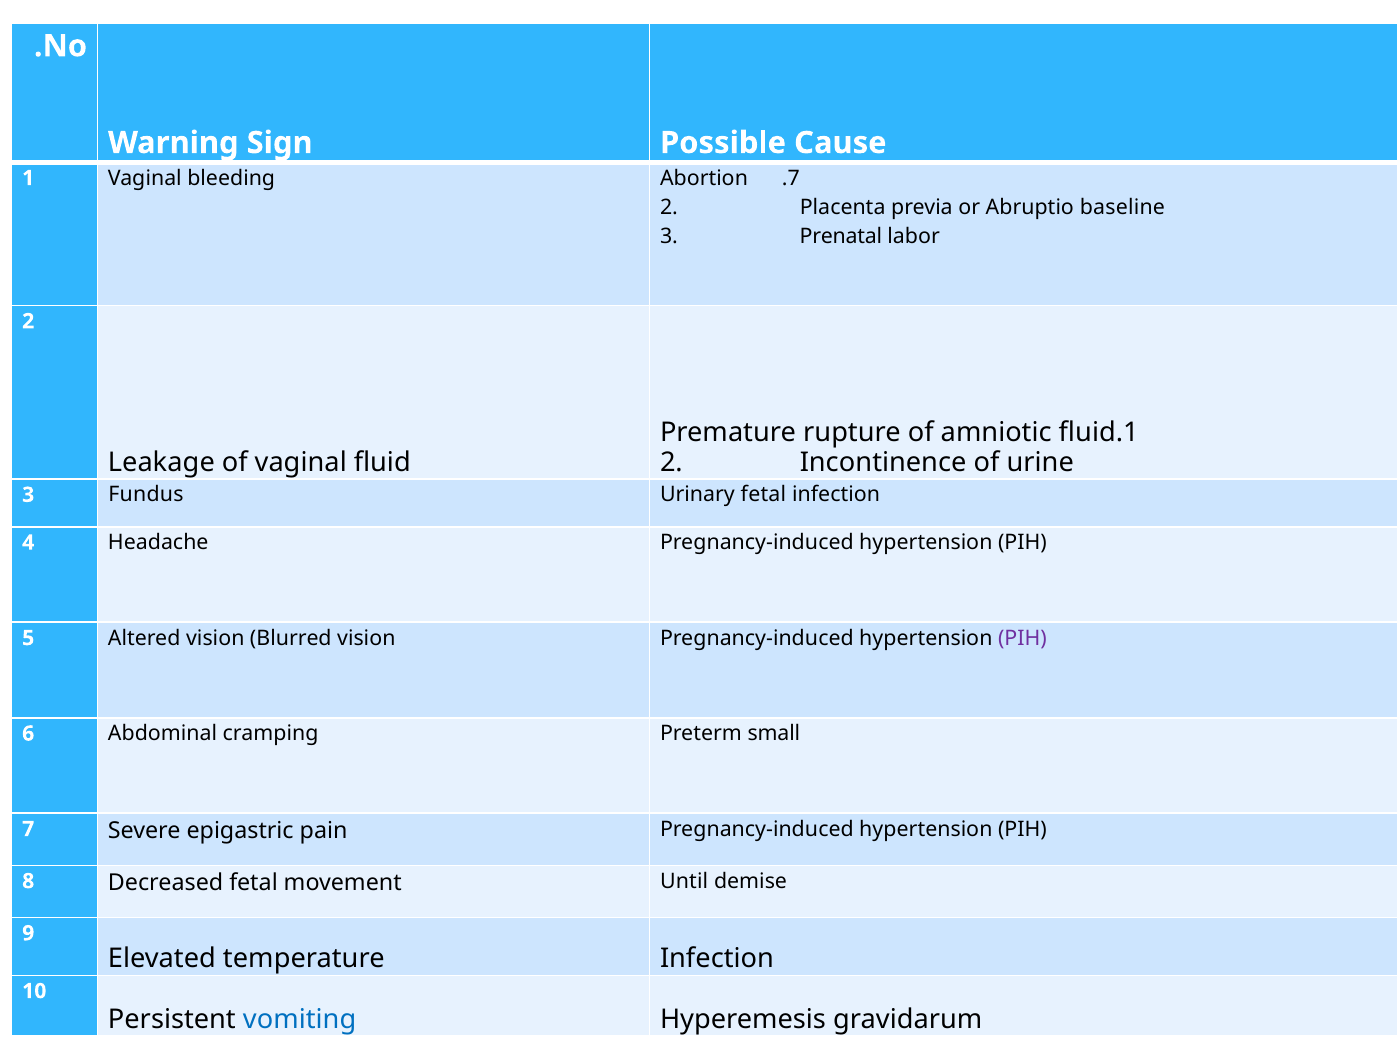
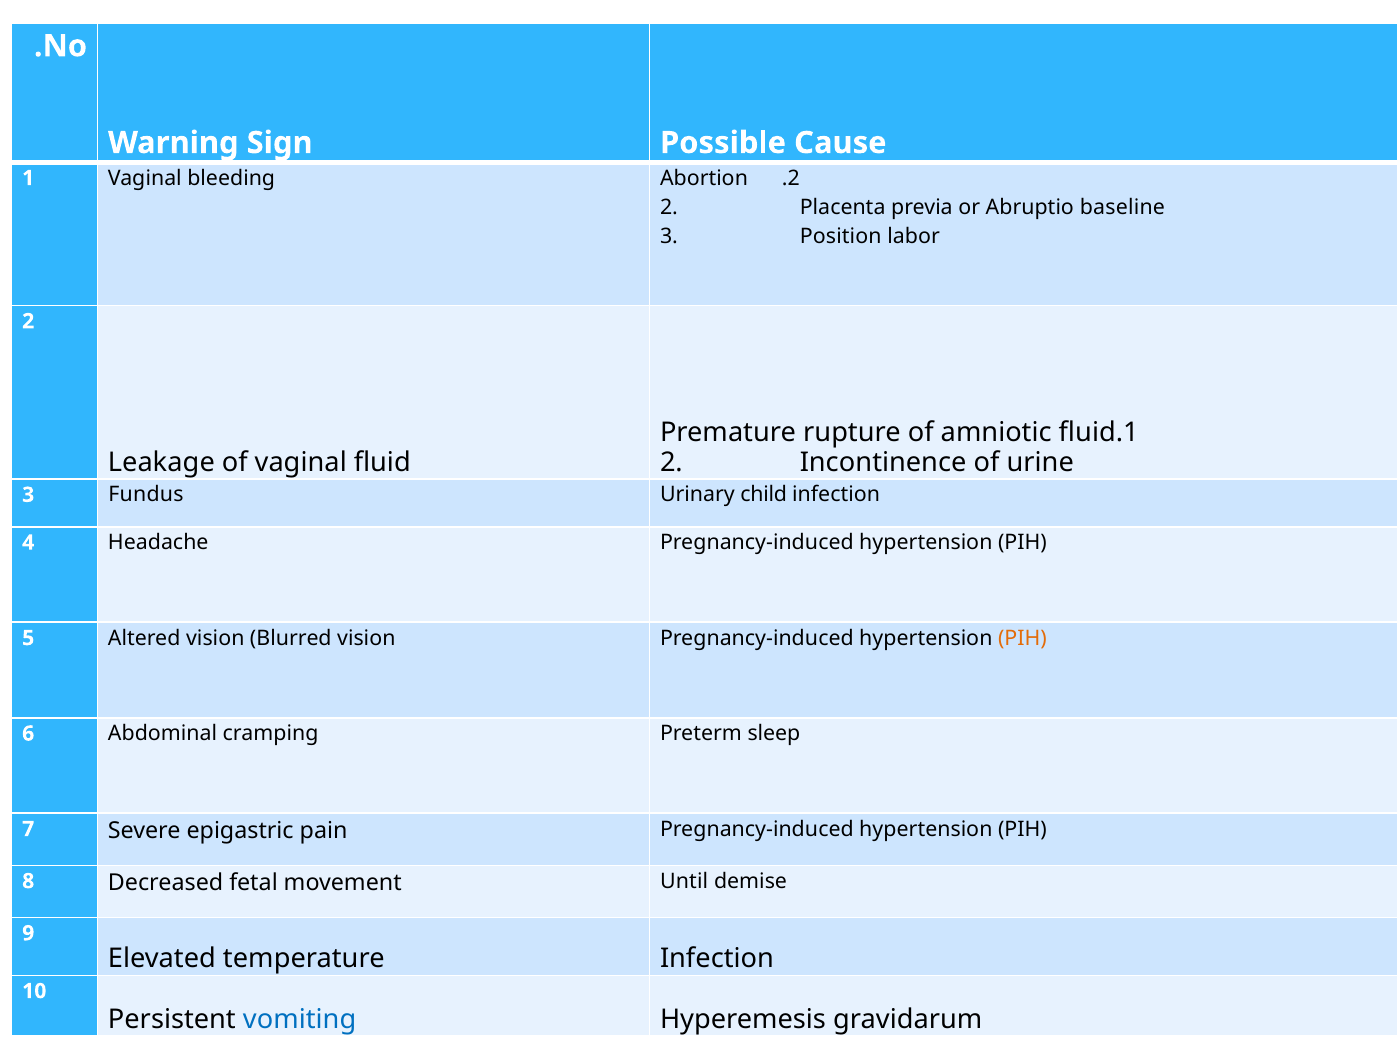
bleeding 7: 7 -> 2 (794, 178)
Prenatal: Prenatal -> Position (841, 236)
Urinary fetal: fetal -> child (764, 495)
PIH colour: purple -> orange (1022, 638)
small: small -> sleep (774, 734)
